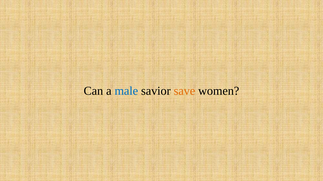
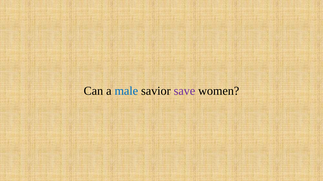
save colour: orange -> purple (184, 91)
